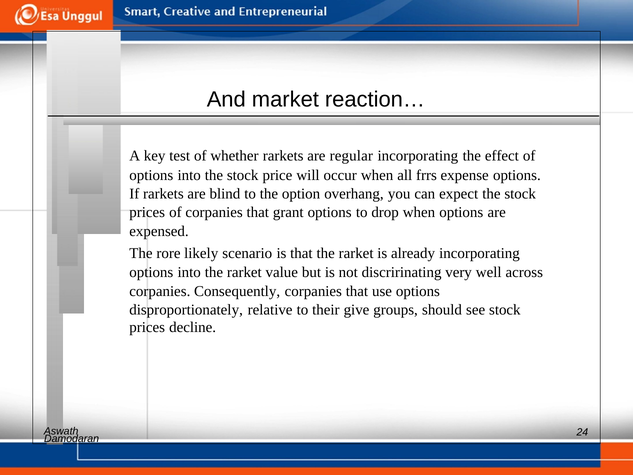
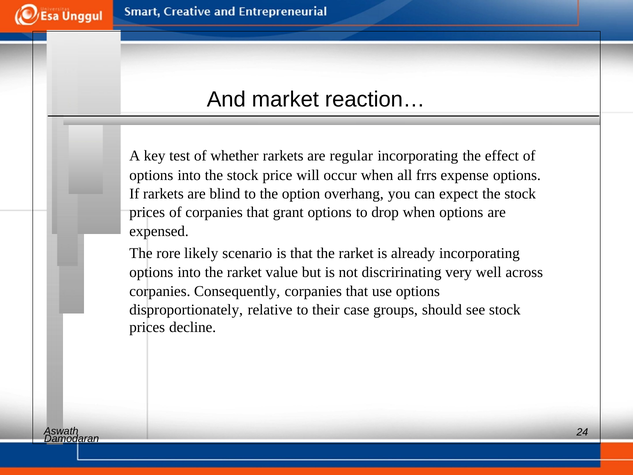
give: give -> case (357, 310)
